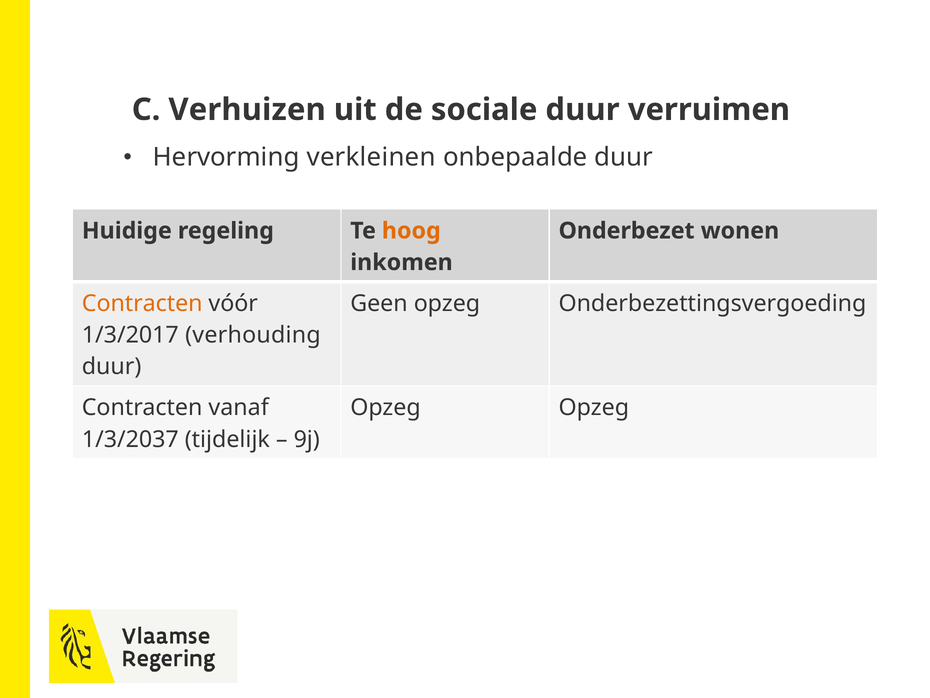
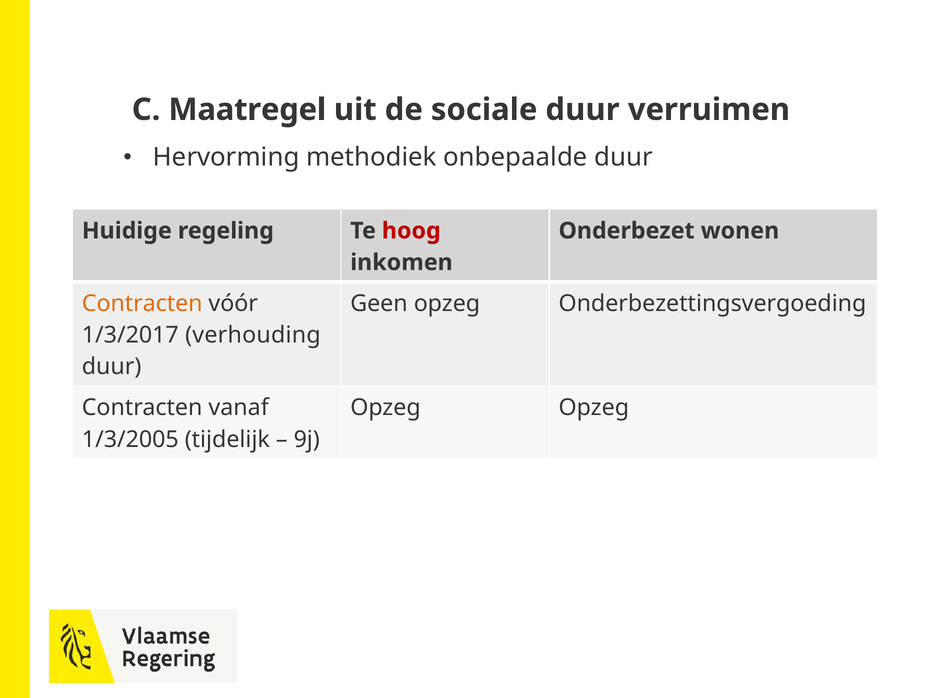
Verhuizen: Verhuizen -> Maatregel (247, 110)
verkleinen: verkleinen -> methodiek (371, 157)
hoog colour: orange -> red (411, 231)
1/3/2037: 1/3/2037 -> 1/3/2005 (130, 439)
